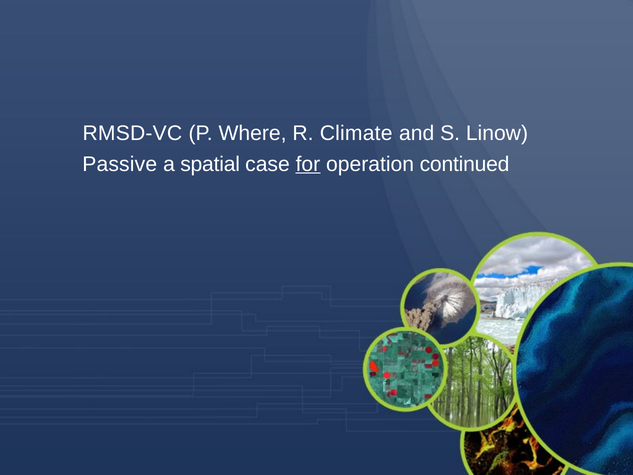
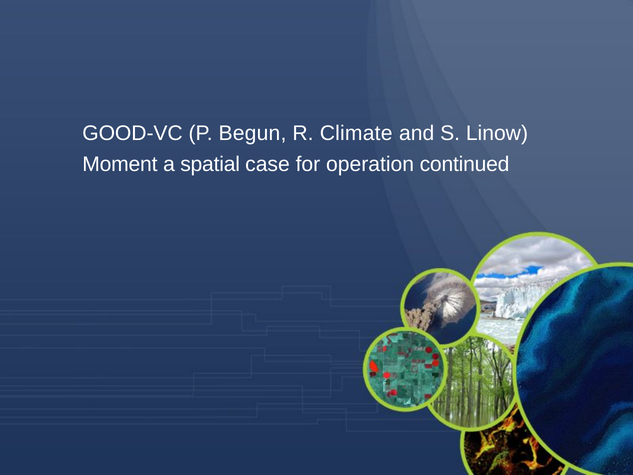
RMSD-VC: RMSD-VC -> GOOD-VC (133, 133)
Where: Where -> Begun (252, 133)
Passive: Passive -> Moment (120, 164)
for underline: present -> none (308, 164)
